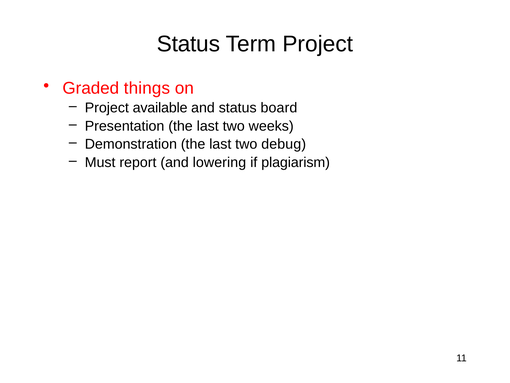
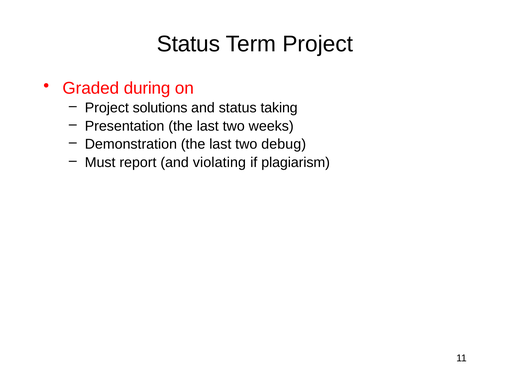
things: things -> during (147, 88)
available: available -> solutions (160, 108)
board: board -> taking (279, 108)
lowering: lowering -> violating (219, 162)
